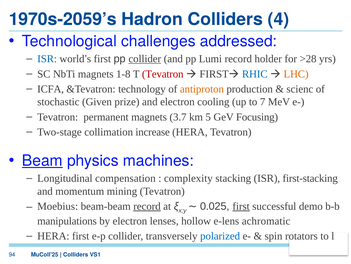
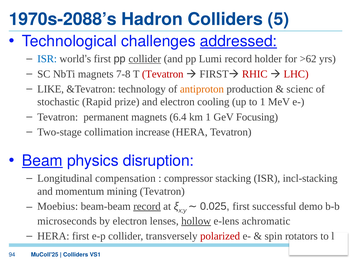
1970s-2059’s: 1970s-2059’s -> 1970s-2088’s (63, 19)
4: 4 -> 5 (278, 19)
addressed underline: none -> present (239, 41)
>28: >28 -> >62 (308, 59)
1-8: 1-8 -> 7-8 (123, 74)
RHIC colour: blue -> red (255, 74)
LHC colour: orange -> red (296, 74)
ICFA: ICFA -> LIKE (51, 89)
Given: Given -> Rapid (97, 102)
to 7: 7 -> 1 (263, 102)
3.7: 3.7 -> 6.4 (178, 117)
km 5: 5 -> 1 (208, 117)
machines: machines -> disruption (158, 160)
complexity: complexity -> compressor (188, 178)
first-stacking: first-stacking -> incl-stacking (310, 178)
first underline: present -> none (241, 206)
manipulations: manipulations -> microseconds (67, 220)
hollow underline: none -> present (196, 220)
polarized colour: blue -> red (220, 235)
